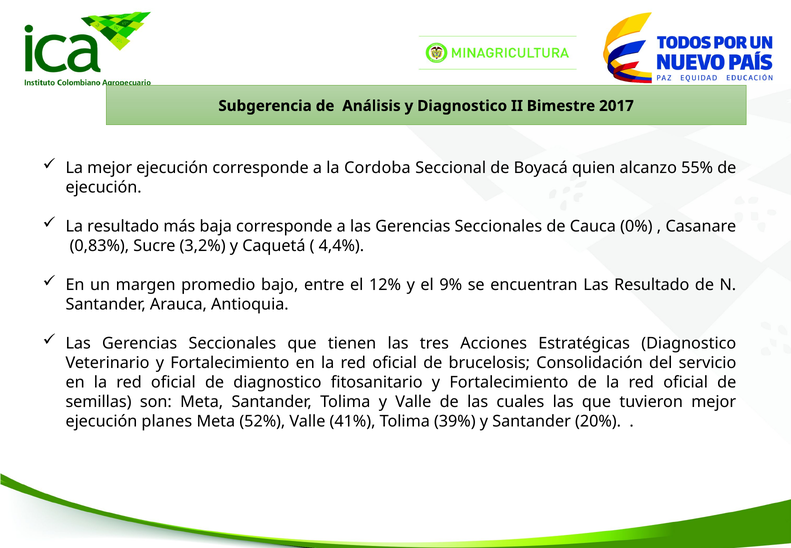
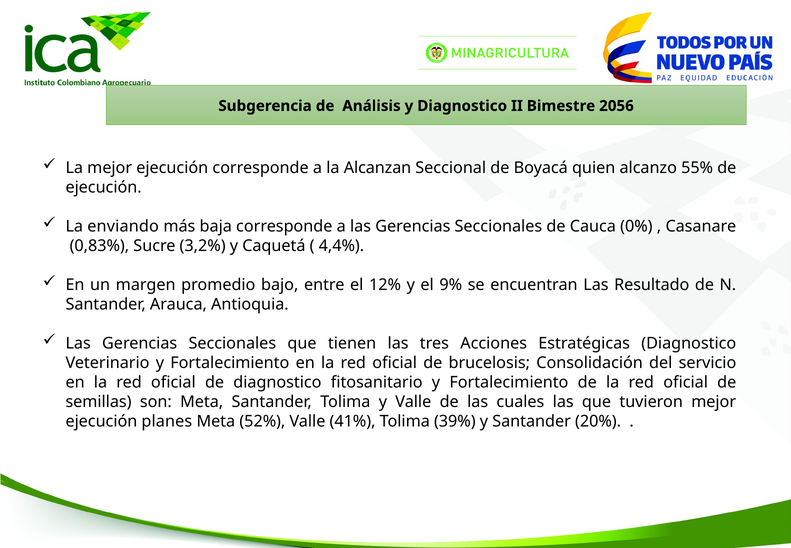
2017: 2017 -> 2056 (616, 106)
Cordoba: Cordoba -> Alcanzan (378, 168)
La resultado: resultado -> enviando (123, 226)
